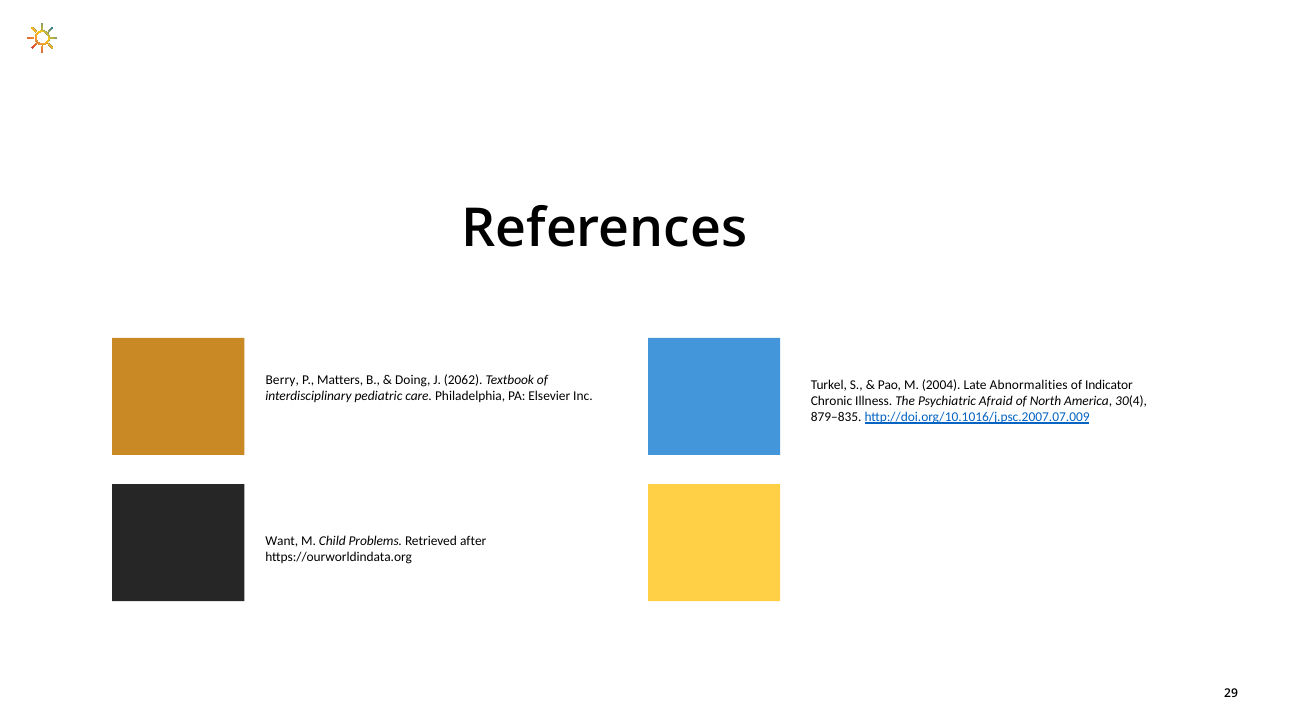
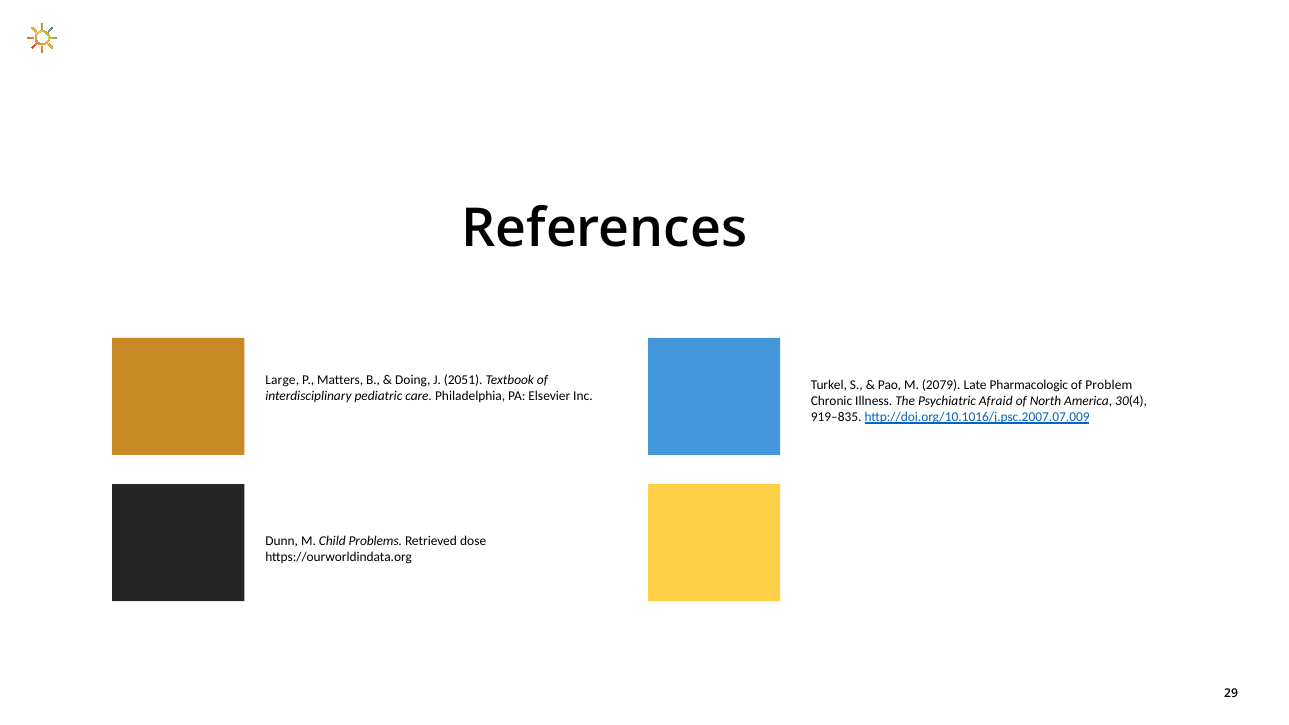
Berry: Berry -> Large (282, 380)
2062: 2062 -> 2051 (463, 380)
2004: 2004 -> 2079 (941, 385)
Abnormalities: Abnormalities -> Pharmacologic (1029, 385)
Indicator: Indicator -> Problem (1109, 385)
879–835: 879–835 -> 919–835 (836, 417)
Want: Want -> Dunn (282, 541)
after: after -> dose (473, 541)
